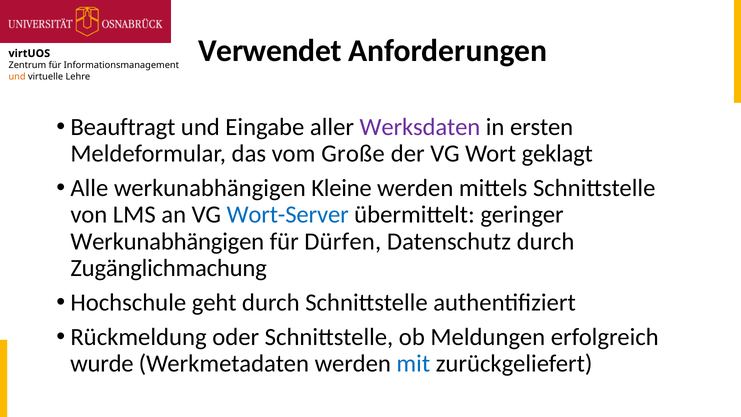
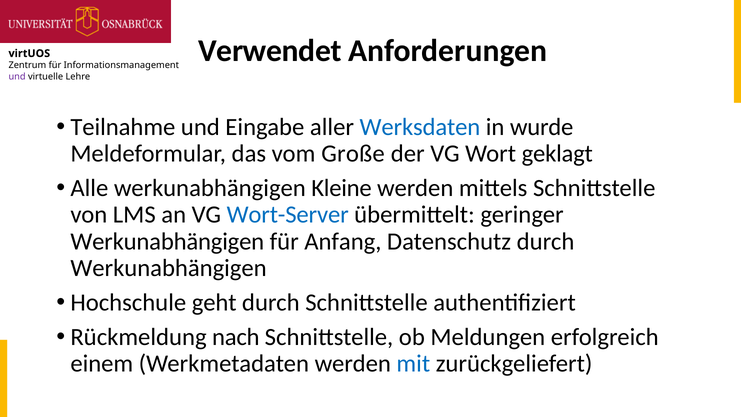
und colour: orange -> purple (17, 76)
Beauftragt: Beauftragt -> Teilnahme (123, 127)
Werksdaten colour: purple -> blue (420, 127)
ersten: ersten -> wurde (542, 127)
Dürfen: Dürfen -> Anfang (343, 241)
Zugänglichmachung: Zugänglichmachung -> Werkunabhängigen (169, 268)
oder: oder -> nach (236, 337)
wurde: wurde -> einem (102, 364)
